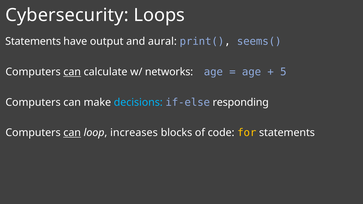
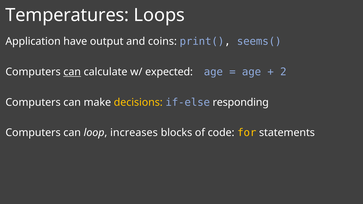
Cybersecurity: Cybersecurity -> Temperatures (67, 15)
Statements: Statements -> Application (33, 42)
aural: aural -> coins (162, 42)
networks: networks -> expected (169, 72)
5: 5 -> 2 (283, 72)
decisions colour: light blue -> yellow (138, 102)
can underline: present -> none (72, 133)
